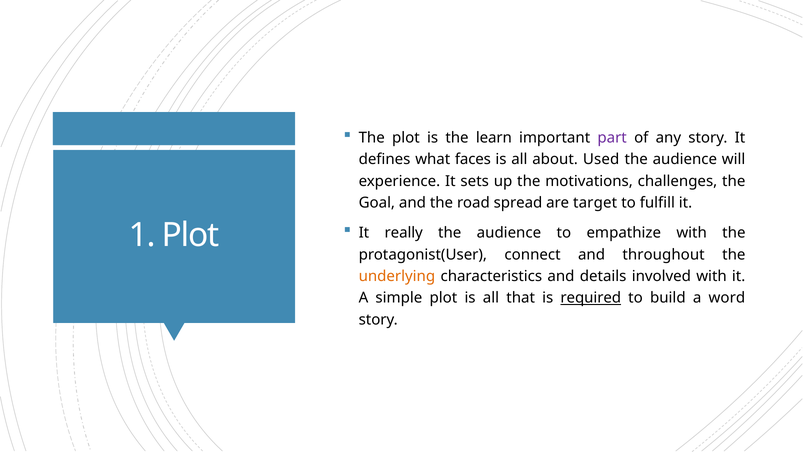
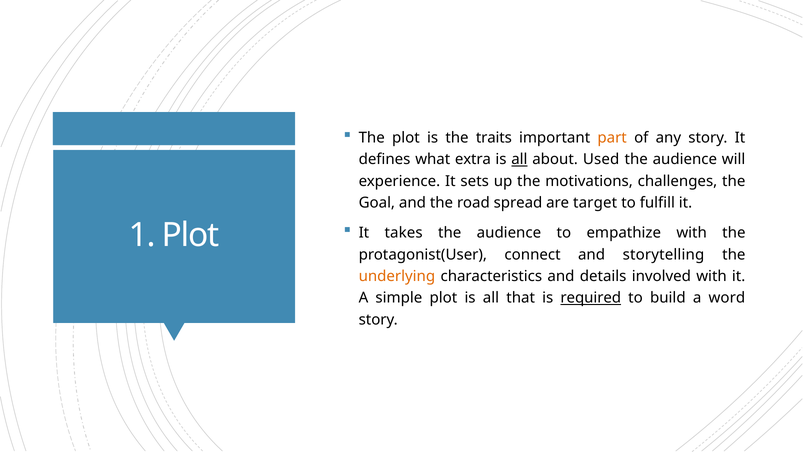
learn: learn -> traits (494, 138)
part colour: purple -> orange (612, 138)
faces: faces -> extra (473, 160)
all underline: none -> present (519, 160)
really: really -> takes (404, 233)
throughout: throughout -> storytelling (664, 255)
